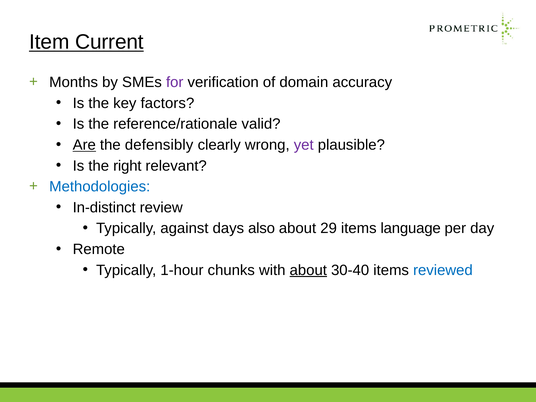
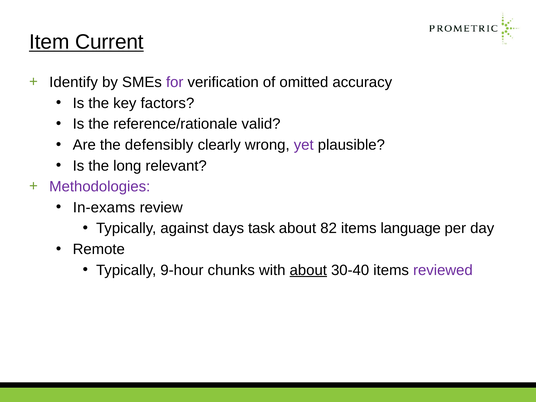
Months: Months -> Identify (74, 82)
domain: domain -> omitted (304, 82)
Are underline: present -> none (84, 145)
right: right -> long (127, 166)
Methodologies colour: blue -> purple (100, 187)
In-distinct: In-distinct -> In-exams (104, 208)
also: also -> task (262, 228)
29: 29 -> 82 (329, 228)
1-hour: 1-hour -> 9-hour (182, 270)
reviewed colour: blue -> purple (443, 270)
